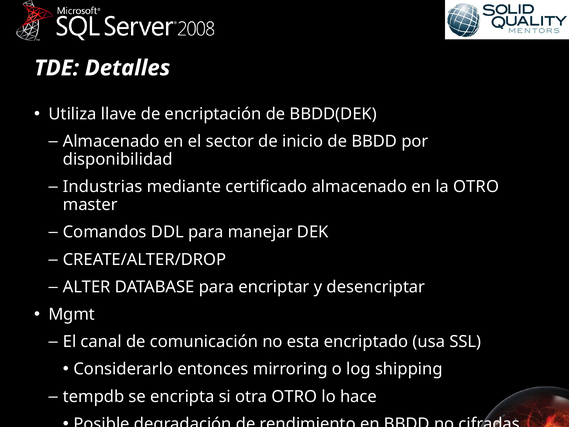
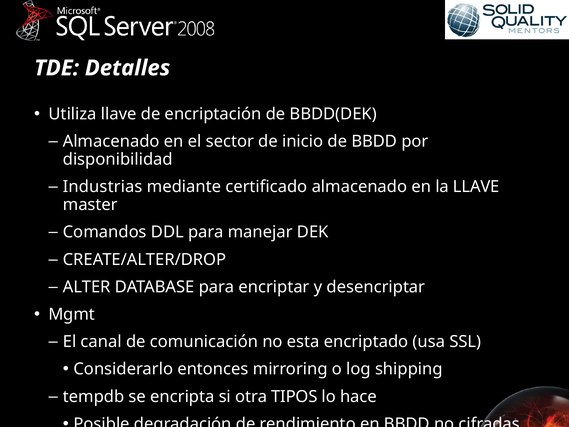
la OTRO: OTRO -> LLAVE (476, 187)
otra OTRO: OTRO -> TIPOS (294, 396)
